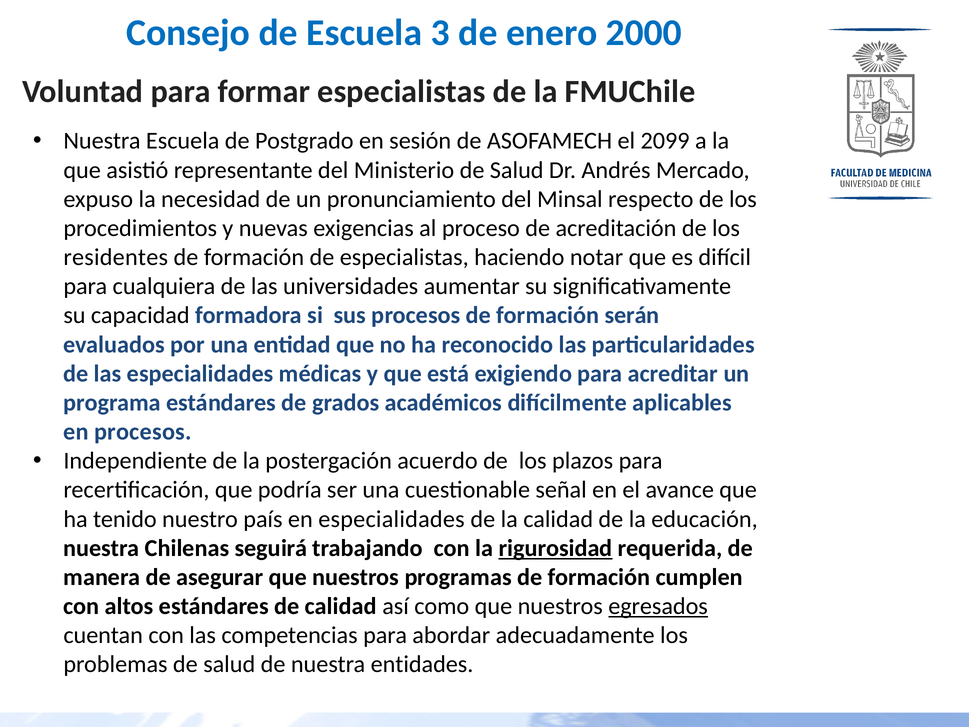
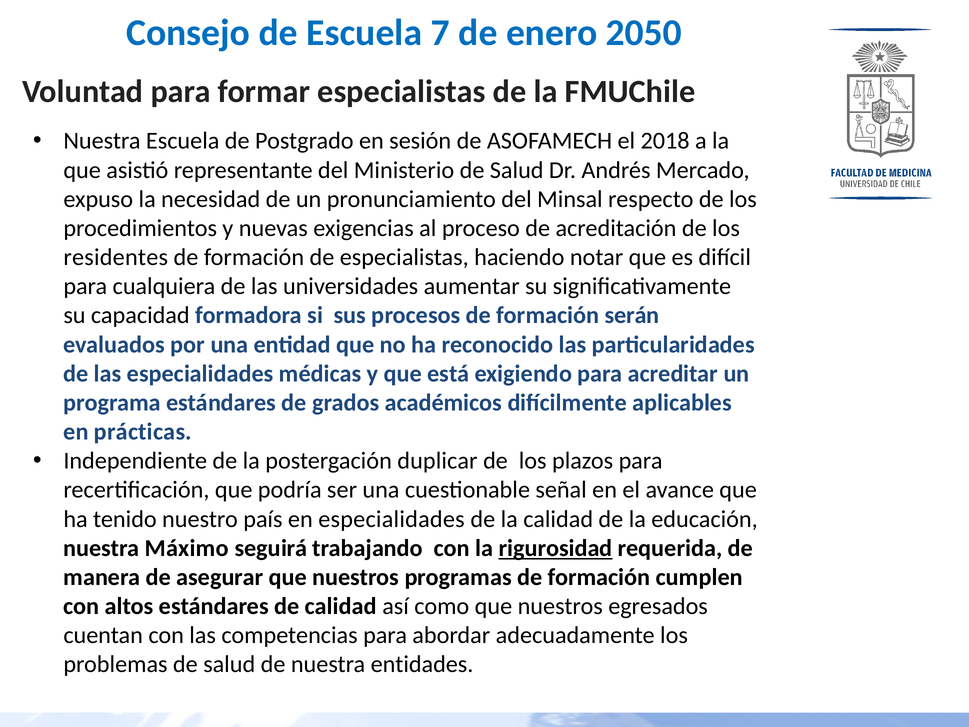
3: 3 -> 7 (440, 33)
2000: 2000 -> 2050 (644, 33)
2099: 2099 -> 2018 (665, 141)
en procesos: procesos -> prácticas (143, 432)
acuerdo: acuerdo -> duplicar (437, 461)
Chilenas: Chilenas -> Máximo (187, 548)
egresados underline: present -> none (658, 606)
